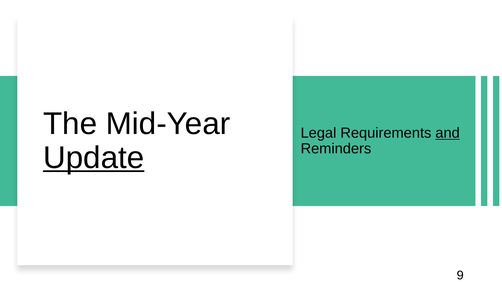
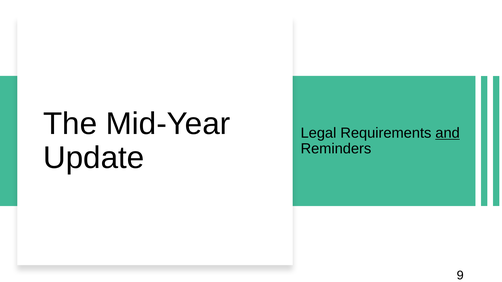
Update underline: present -> none (94, 158)
